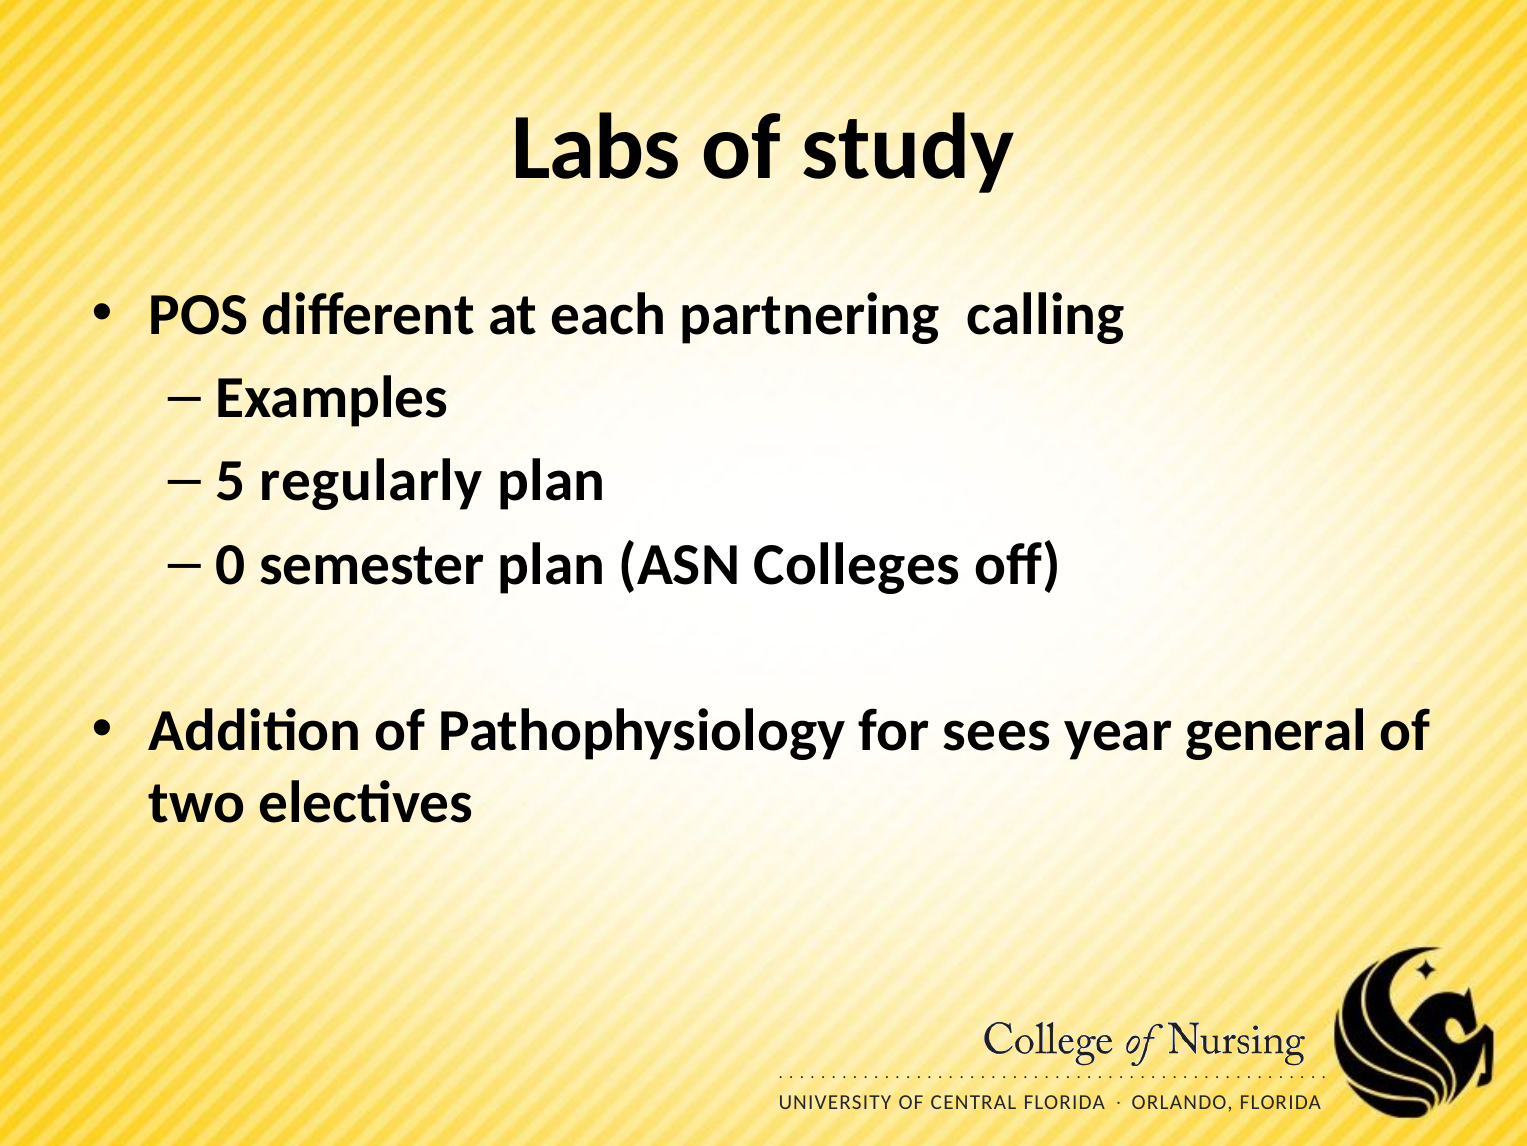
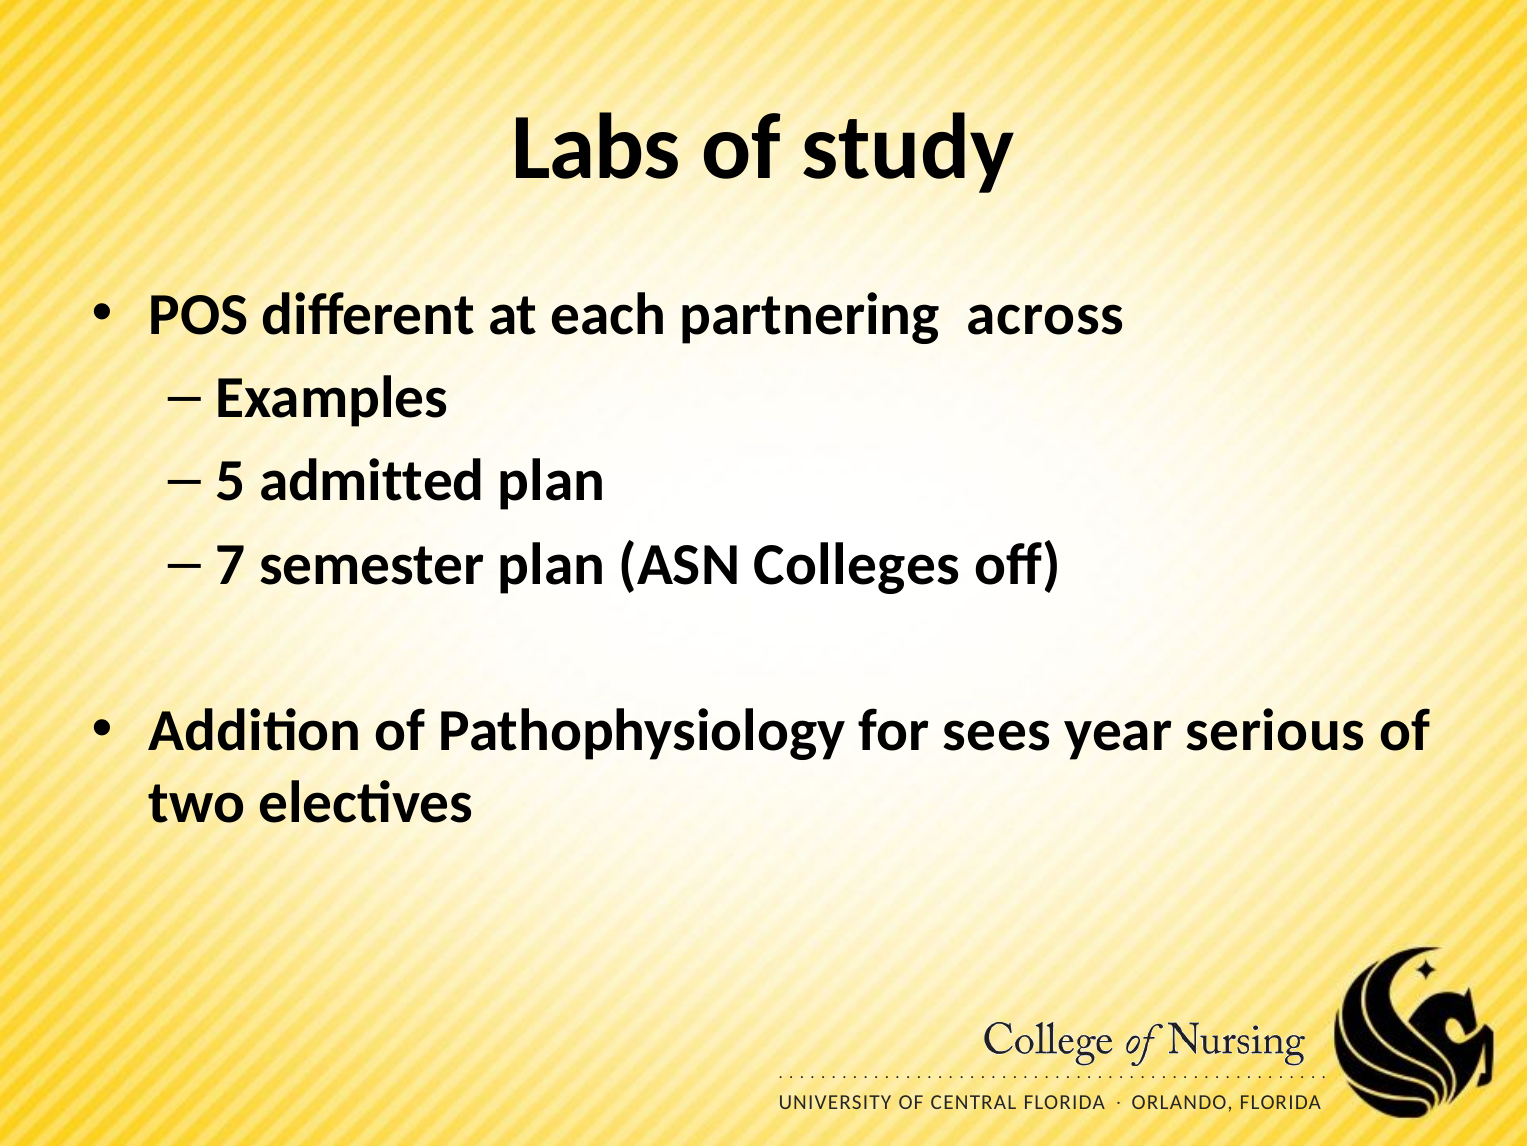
calling: calling -> across (1045, 315)
regularly: regularly -> admitted (372, 481)
0: 0 -> 7 (231, 564)
general: general -> serious (1276, 731)
